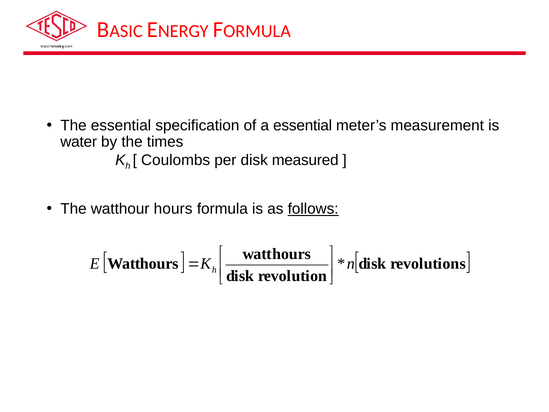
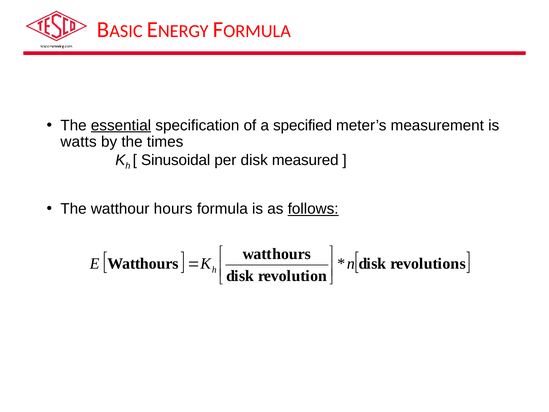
essential underline: none -> present (121, 125)
a essential: essential -> specified (303, 125)
water: water -> watts (79, 142)
Coulombs: Coulombs -> Sinusoidal (176, 160)
